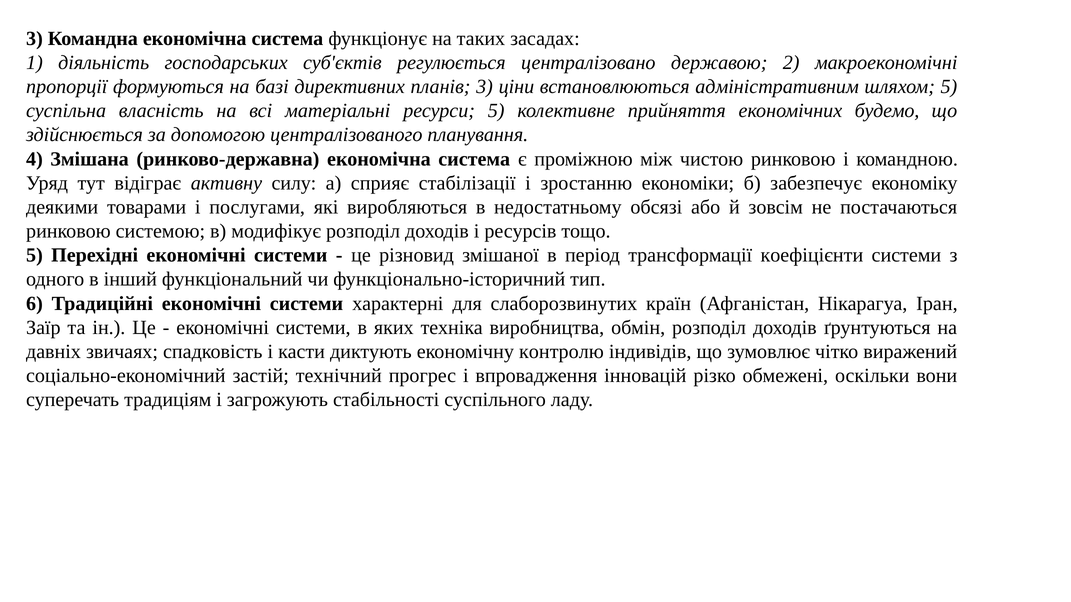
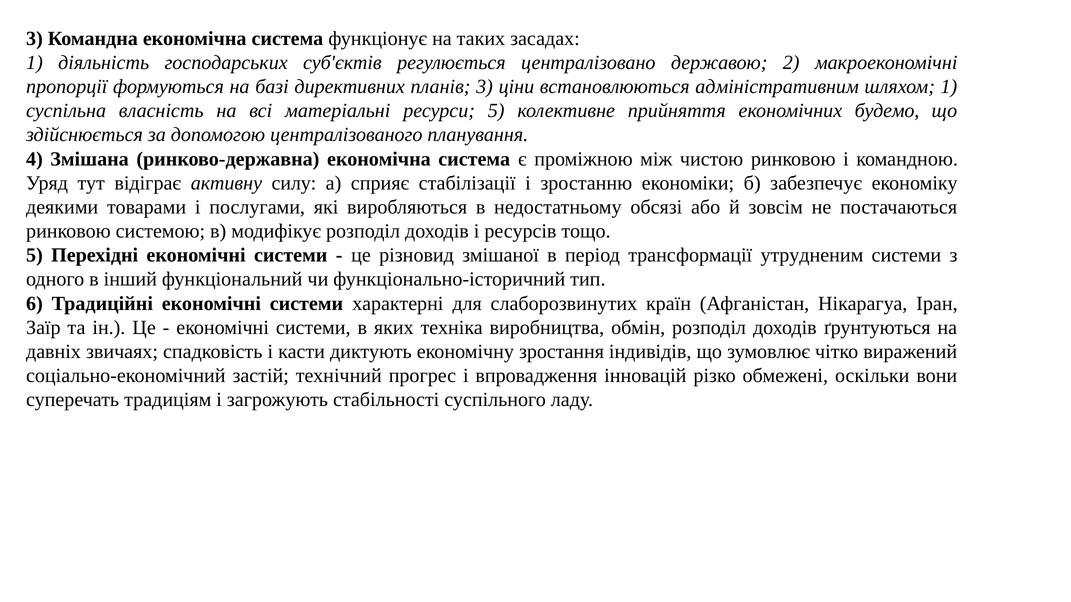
шляхом 5: 5 -> 1 (949, 87)
коефіцієнти: коефіцієнти -> утрудненим (812, 255)
контролю: контролю -> зростання (562, 352)
